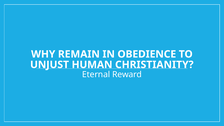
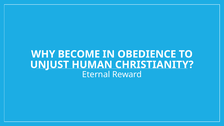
REMAIN: REMAIN -> BECOME (79, 54)
